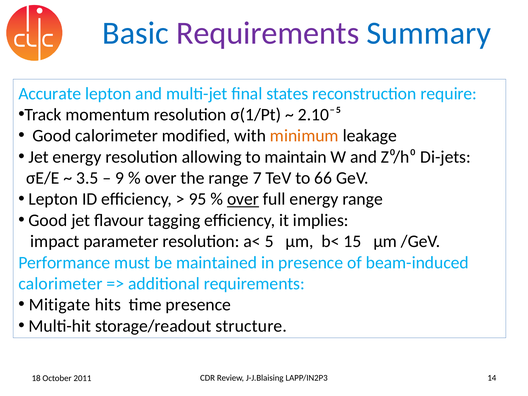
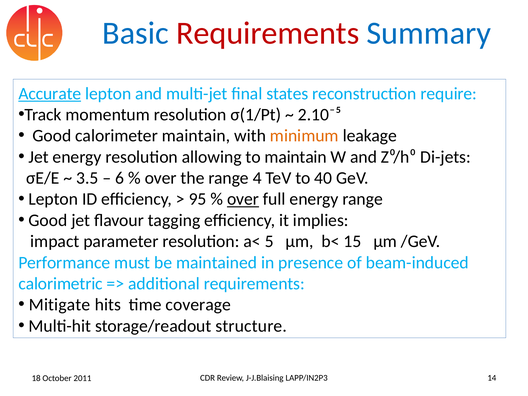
Requirements colour: purple -> red (268, 33)
Accurate underline: none -> present (50, 94)
calorimeter modified: modified -> maintain (196, 136)
9: 9 -> 6 (120, 178)
7: 7 -> 4 (257, 178)
66: 66 -> 40 (323, 178)
calorimeter: calorimeter -> calorimetric (61, 284)
time presence: presence -> coverage (198, 305)
